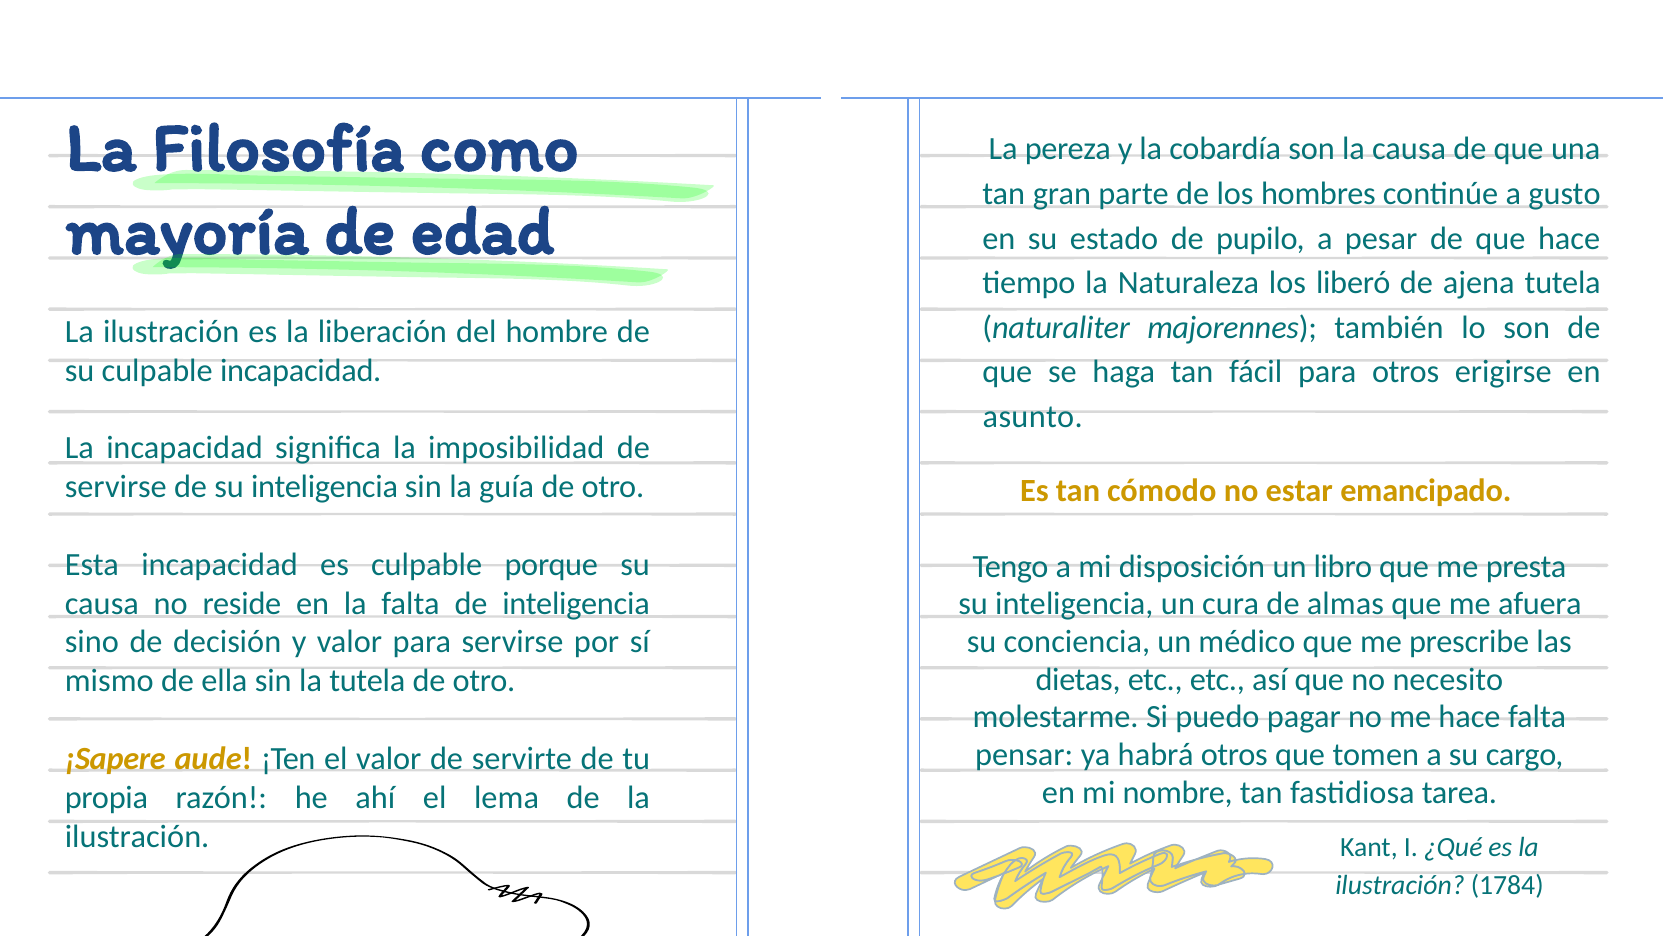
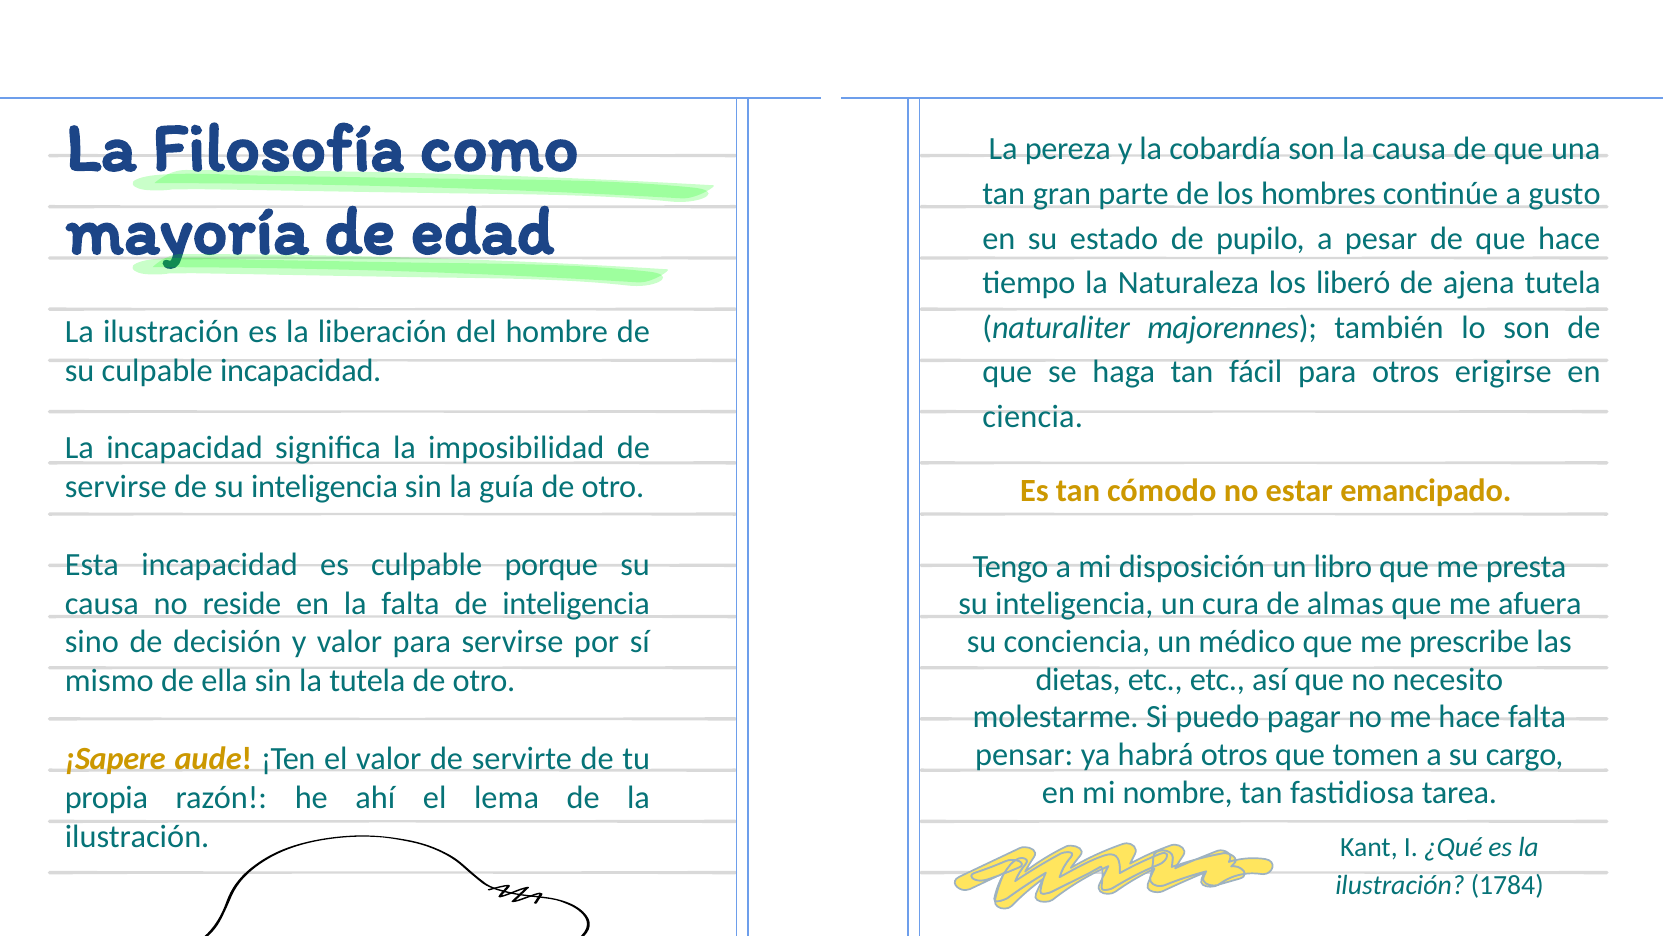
asunto: asunto -> ciencia (1033, 417)
